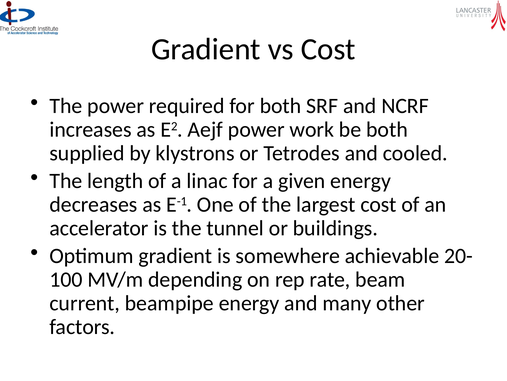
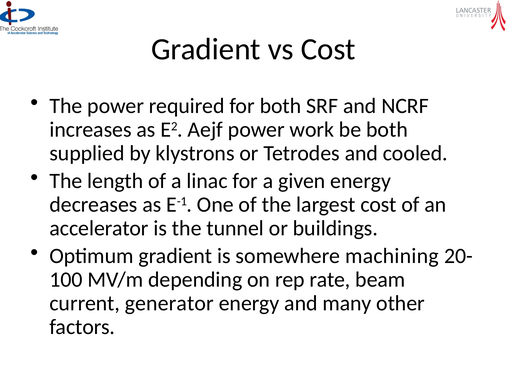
achievable: achievable -> machining (392, 256)
beampipe: beampipe -> generator (169, 303)
